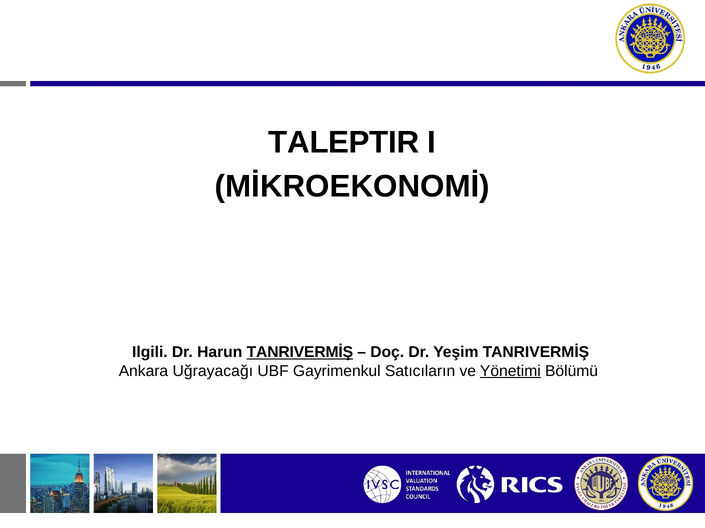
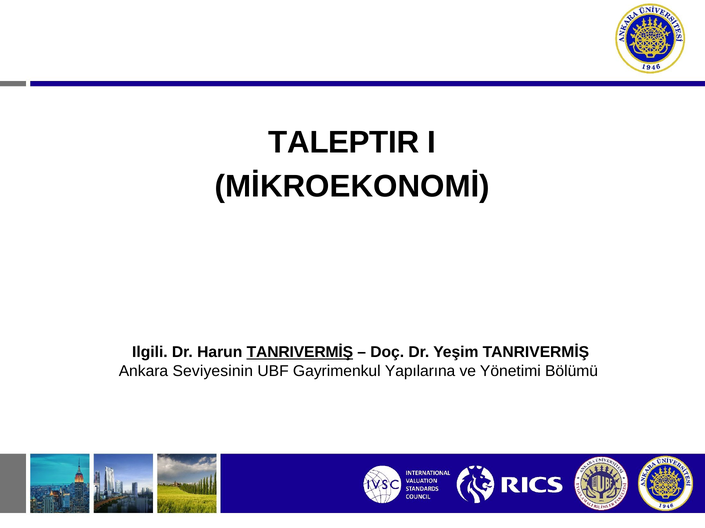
Uğrayacağı: Uğrayacağı -> Seviyesinin (213, 371)
Satıcıların: Satıcıların -> Yapılarına (420, 371)
Yönetimi underline: present -> none (510, 371)
